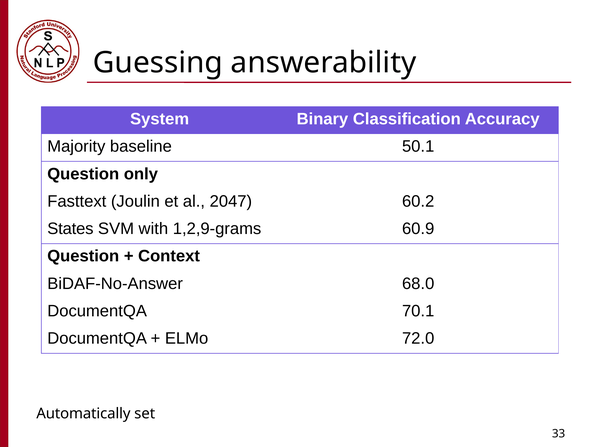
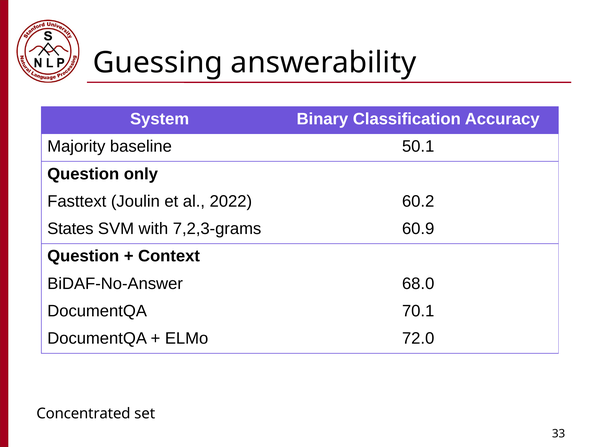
2047: 2047 -> 2022 (231, 202)
1,2,9-grams: 1,2,9-grams -> 7,2,3-grams (217, 229)
Automatically: Automatically -> Concentrated (83, 414)
